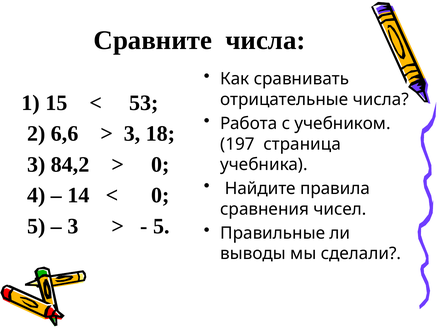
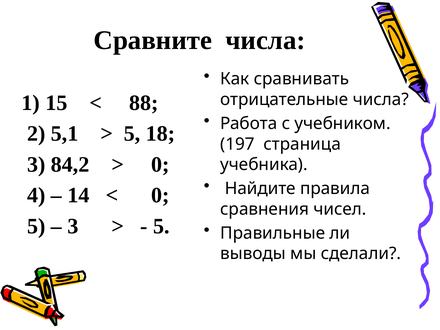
53: 53 -> 88 (144, 103)
6,6: 6,6 -> 5,1 (65, 134)
3: 3 -> 5 (132, 134)
